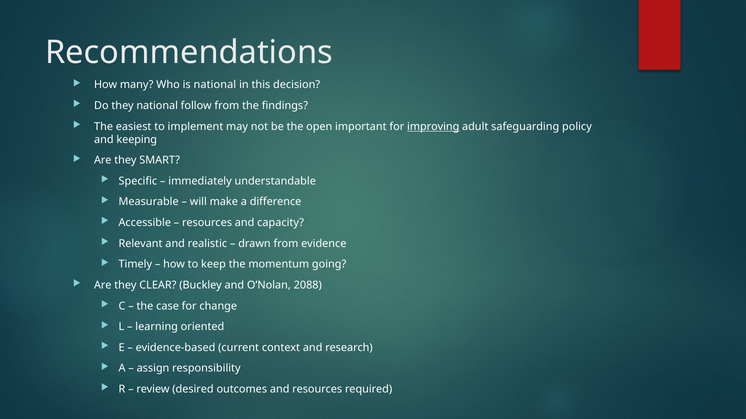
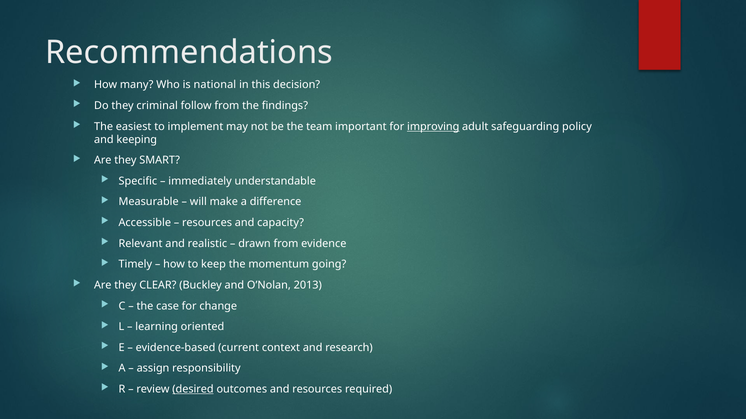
they national: national -> criminal (157, 106)
open: open -> team (319, 127)
2088: 2088 -> 2013 (308, 286)
desired underline: none -> present (193, 390)
